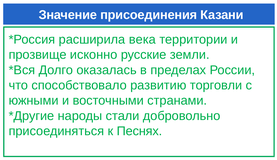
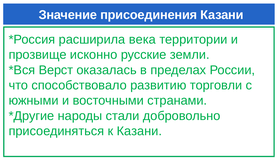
Долго: Долго -> Верст (56, 70)
к Песнях: Песнях -> Казани (139, 131)
